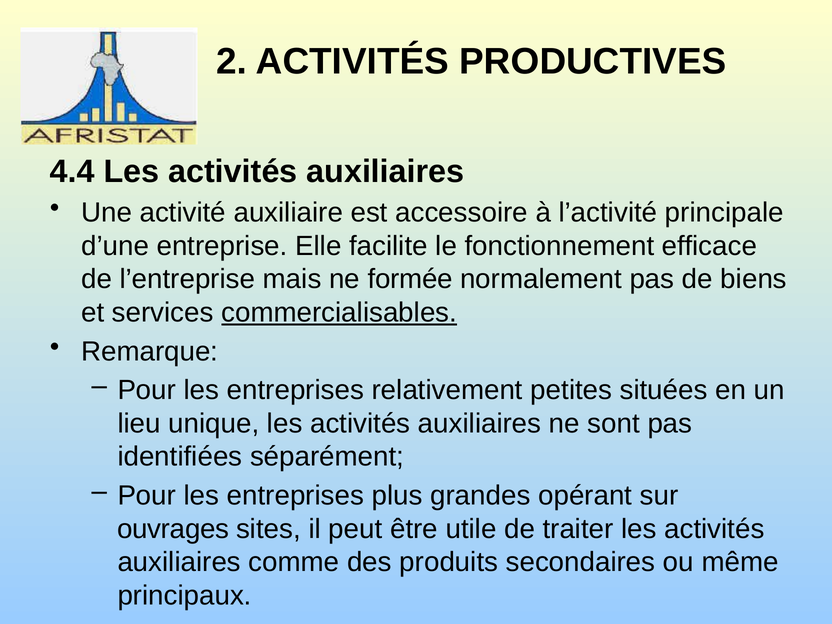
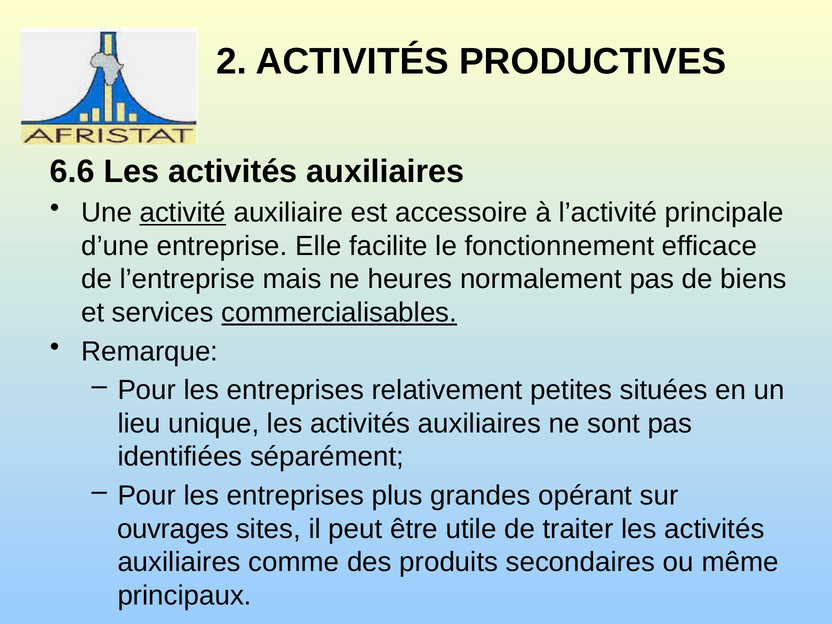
4.4: 4.4 -> 6.6 (72, 171)
activité underline: none -> present (183, 213)
formée: formée -> heures (410, 279)
